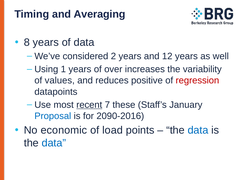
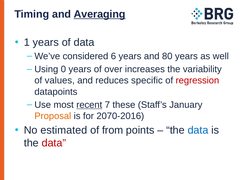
Averaging underline: none -> present (100, 14)
8: 8 -> 1 (27, 42)
2: 2 -> 6 (113, 56)
12: 12 -> 80 (167, 56)
1: 1 -> 0 (63, 69)
positive: positive -> specific (147, 81)
Proposal colour: blue -> orange (53, 116)
2090-2016: 2090-2016 -> 2070-2016 (120, 116)
economic: economic -> estimated (64, 130)
load: load -> from (113, 130)
data colour: blue -> red (54, 143)
